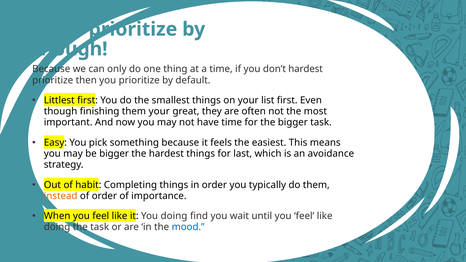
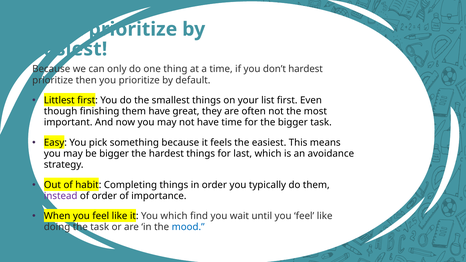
though: though -> easiest (70, 49)
them your: your -> have (159, 111)
instead colour: orange -> purple (61, 196)
You doing: doing -> which (174, 216)
